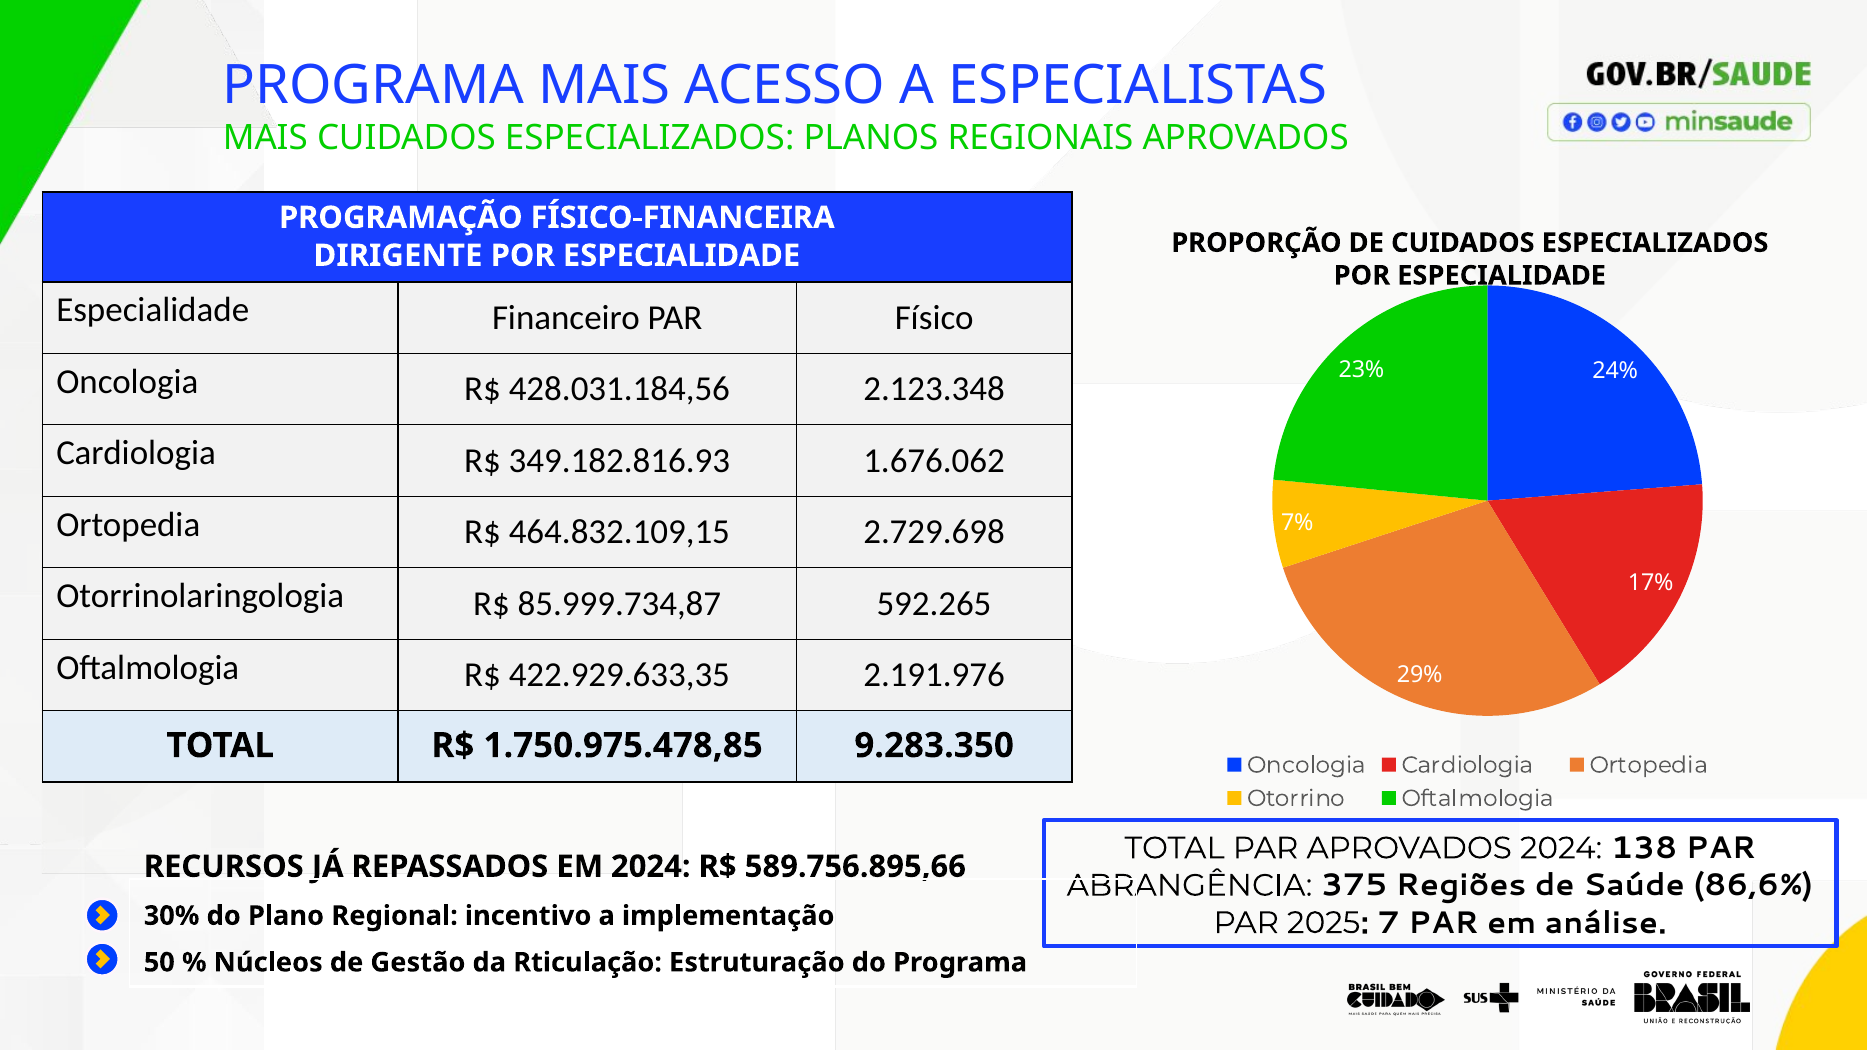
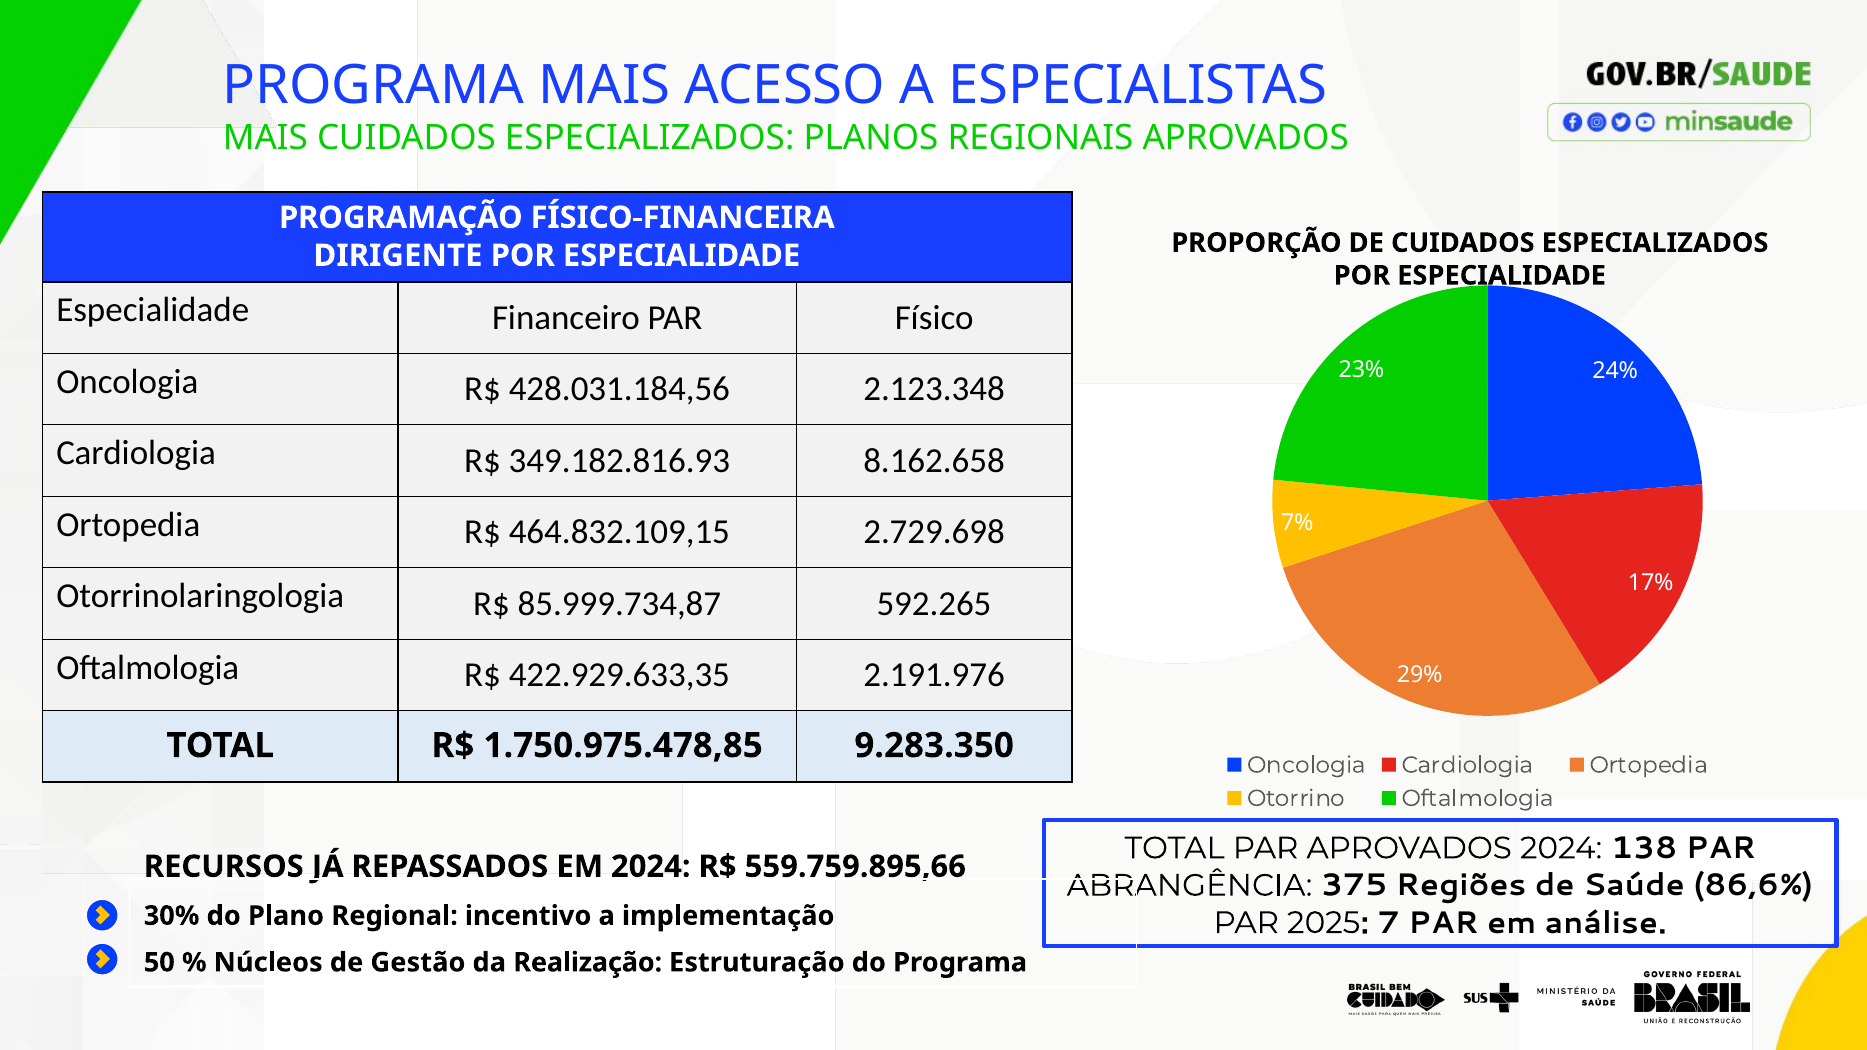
1.676.062: 1.676.062 -> 8.162.658 (934, 461)
589.756.895,66: 589.756.895,66 -> 559.759.895,66 (855, 867)
Rticulação: Rticulação -> Realização (588, 963)
